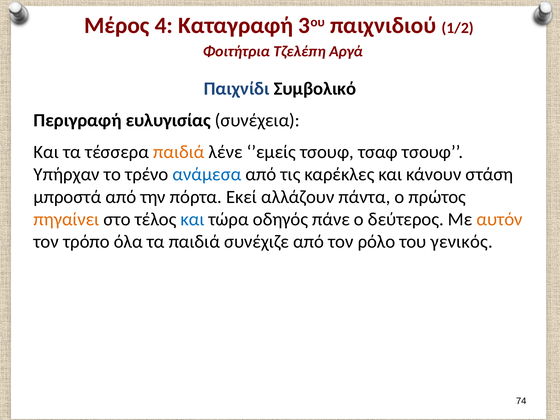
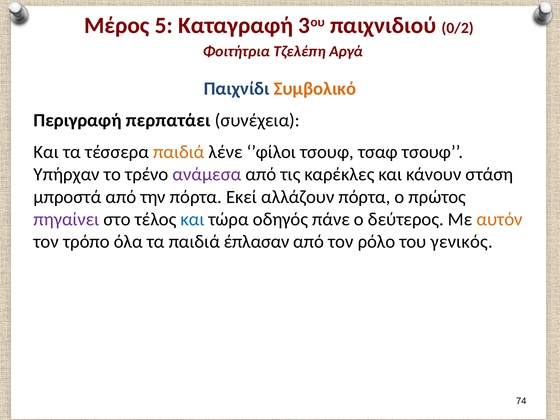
4: 4 -> 5 (164, 26)
1/2: 1/2 -> 0/2 (458, 28)
Συμβολικό colour: black -> orange (315, 89)
ευλυγισίας: ευλυγισίας -> περπατάει (168, 120)
’εμείς: ’εμείς -> ’φίλοι (271, 152)
ανάμεσα colour: blue -> purple (207, 174)
αλλάζουν πάντα: πάντα -> πόρτα (364, 197)
πηγαίνει colour: orange -> purple (66, 219)
συνέχιζε: συνέχιζε -> έπλασαν (257, 242)
